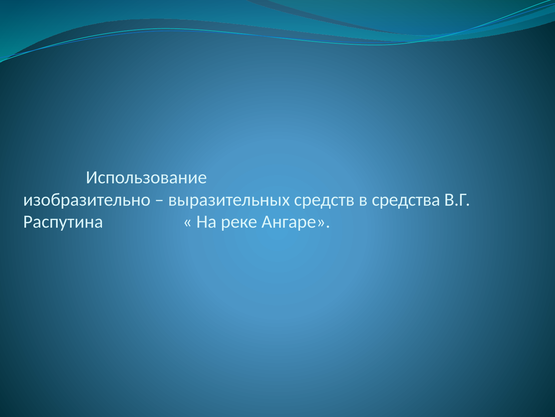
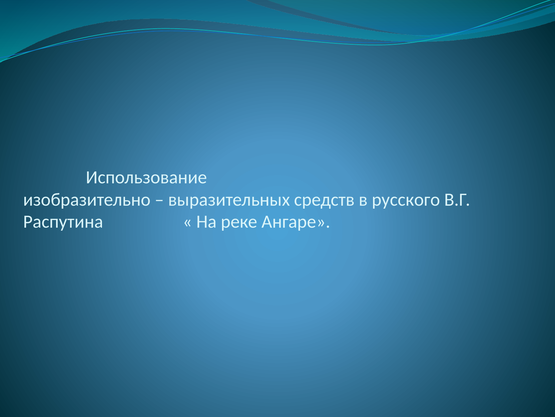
средства: средства -> русского (406, 199)
